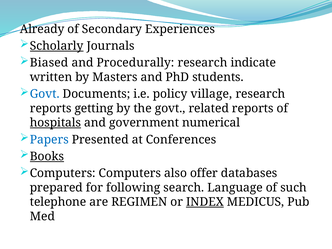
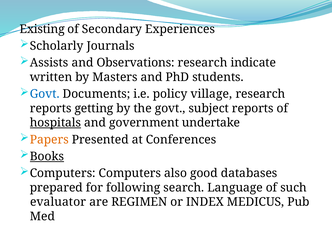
Already: Already -> Existing (42, 29)
Scholarly underline: present -> none (57, 46)
Biased: Biased -> Assists (49, 63)
Procedurally: Procedurally -> Observations (136, 63)
related: related -> subject (209, 108)
numerical: numerical -> undertake (211, 123)
Papers colour: blue -> orange (49, 140)
offer: offer -> good (204, 173)
telephone: telephone -> evaluator (58, 202)
INDEX underline: present -> none (205, 202)
